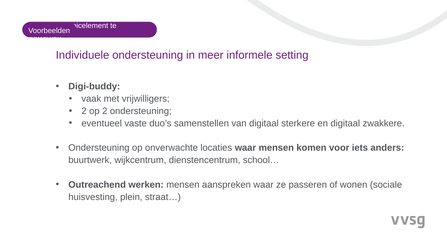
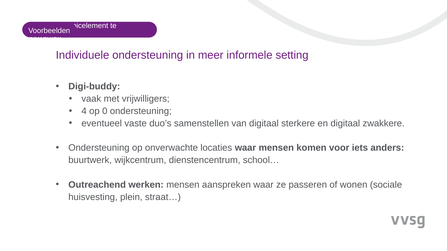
2: 2 -> 4 (84, 111)
op 2: 2 -> 0 (105, 111)
